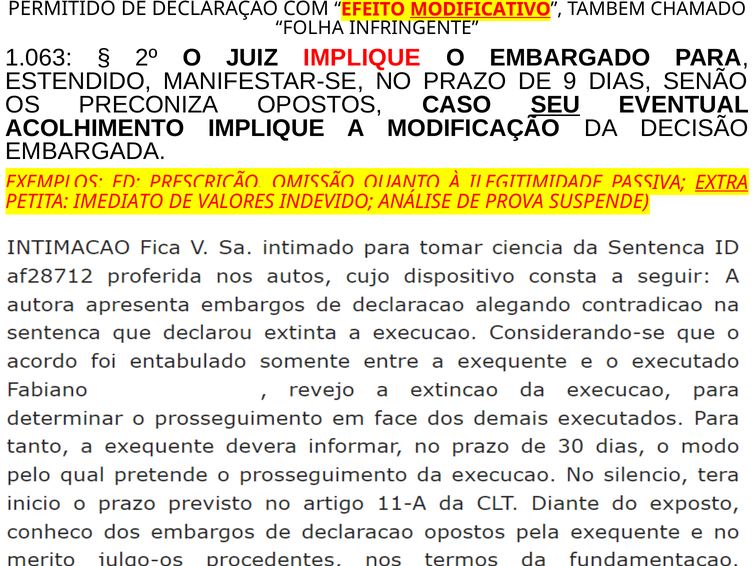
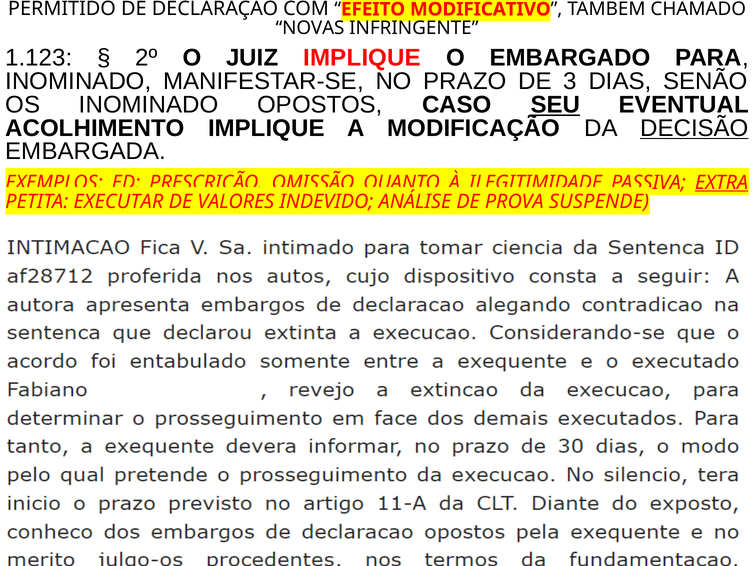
MODIFICATIVO underline: present -> none (480, 9)
FOLHA: FOLHA -> NOVAS (310, 28)
1.063: 1.063 -> 1.123 (39, 58)
ESTENDIDO: ESTENDIDO -> INOMINADO (78, 81)
9: 9 -> 3 (570, 81)
OS PRECONIZA: PRECONIZA -> INOMINADO (149, 105)
DECISÃO underline: none -> present (694, 128)
IMEDIATO: IMEDIATO -> EXECUTAR (118, 202)
